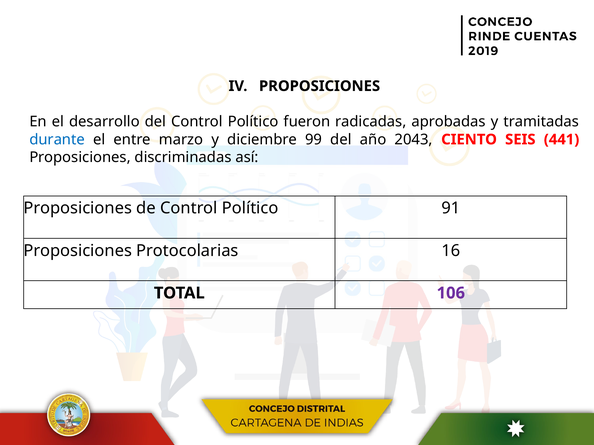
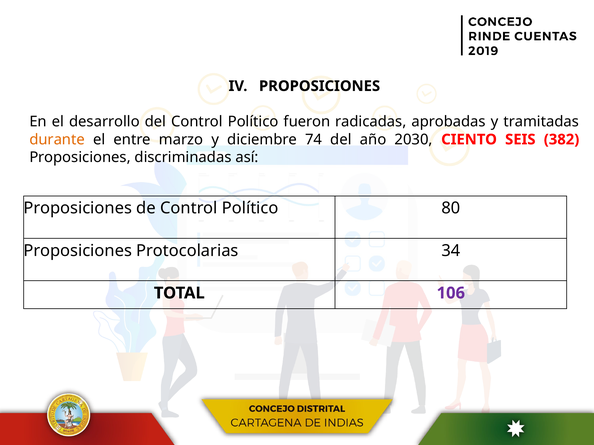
durante colour: blue -> orange (57, 140)
99: 99 -> 74 (314, 140)
2043: 2043 -> 2030 (414, 140)
441: 441 -> 382 (562, 140)
91: 91 -> 80 (451, 208)
16: 16 -> 34 (451, 251)
